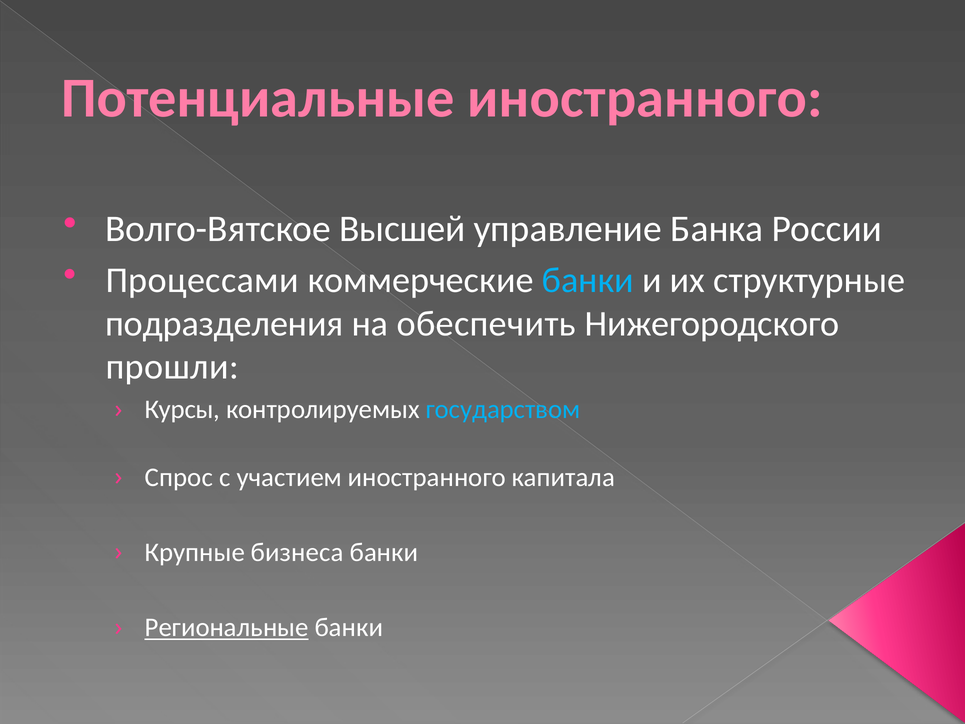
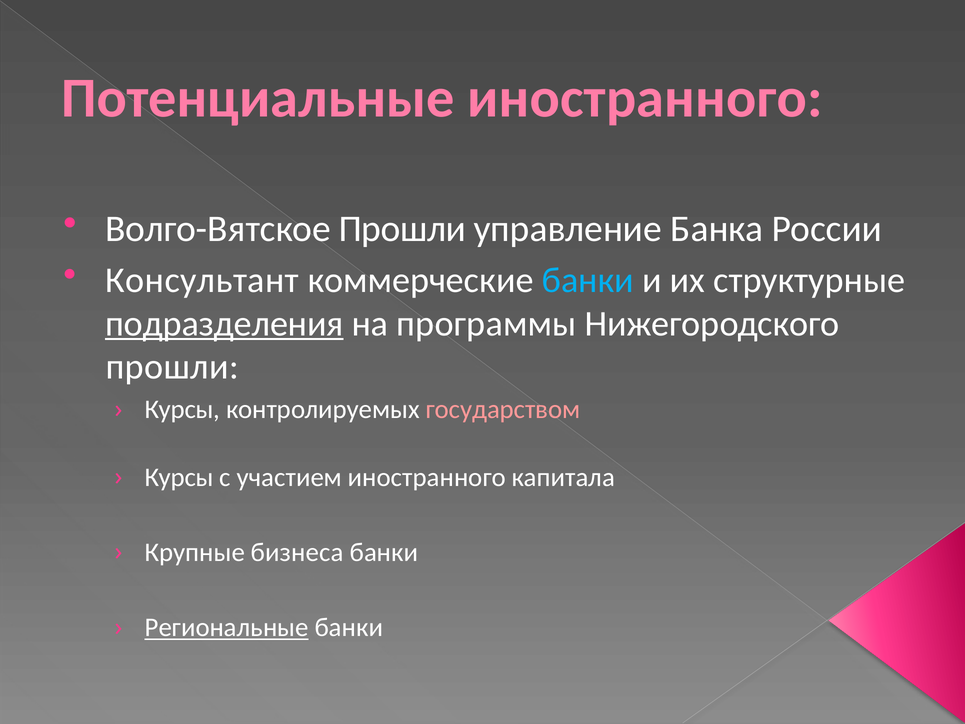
Волго-Вятское Высшей: Высшей -> Прошли (402, 229)
Процессами: Процессами -> Консультант (202, 280)
подразделения underline: none -> present (224, 323)
обеспечить: обеспечить -> программы (486, 323)
государством colour: light blue -> pink (503, 409)
Спрос: Спрос -> Курсы (179, 477)
